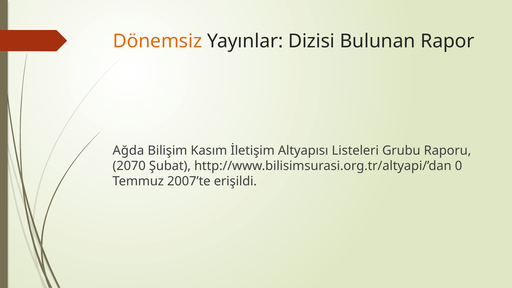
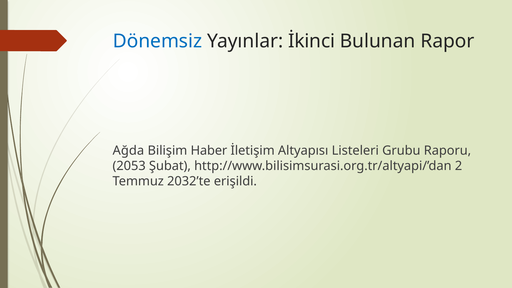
Dönemsiz colour: orange -> blue (157, 41)
Dizisi: Dizisi -> İkinci (312, 41)
Kasım: Kasım -> Haber (209, 151)
2070: 2070 -> 2053 (129, 166)
0: 0 -> 2 (459, 166)
2007’te: 2007’te -> 2032’te (189, 181)
